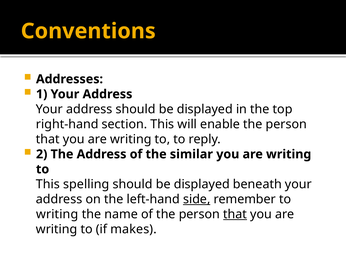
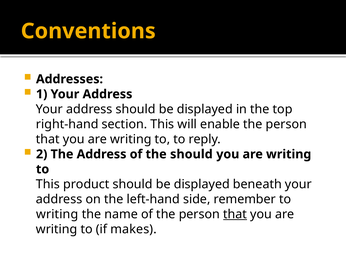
the similar: similar -> should (191, 154)
spelling: spelling -> product (86, 184)
side underline: present -> none (197, 199)
